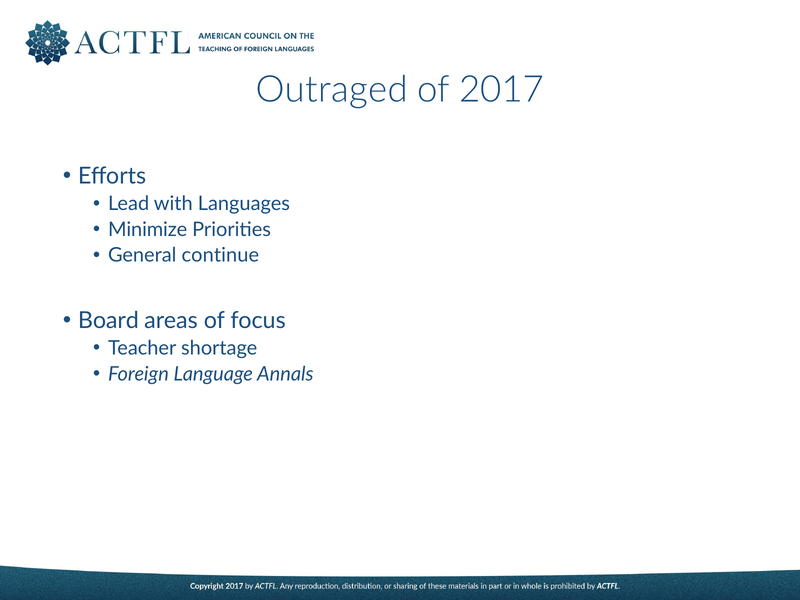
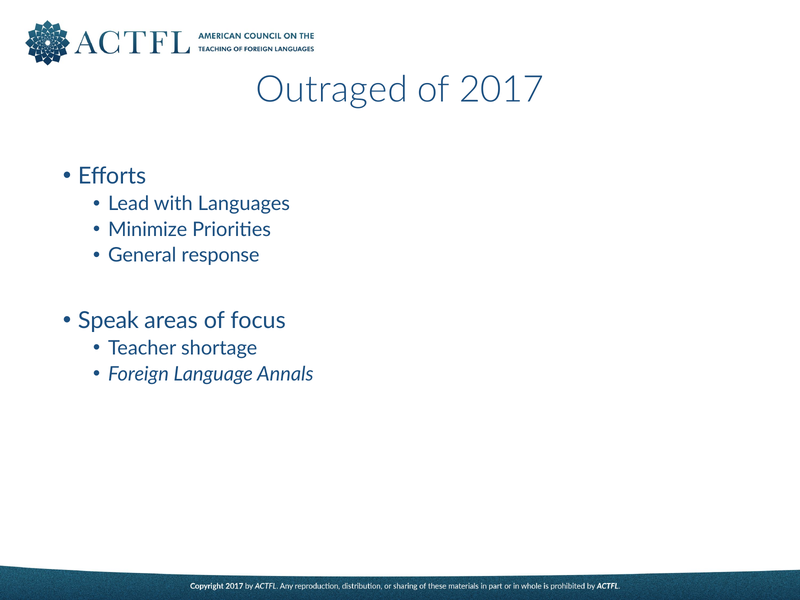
continue: continue -> response (220, 255)
Board: Board -> Speak (108, 321)
